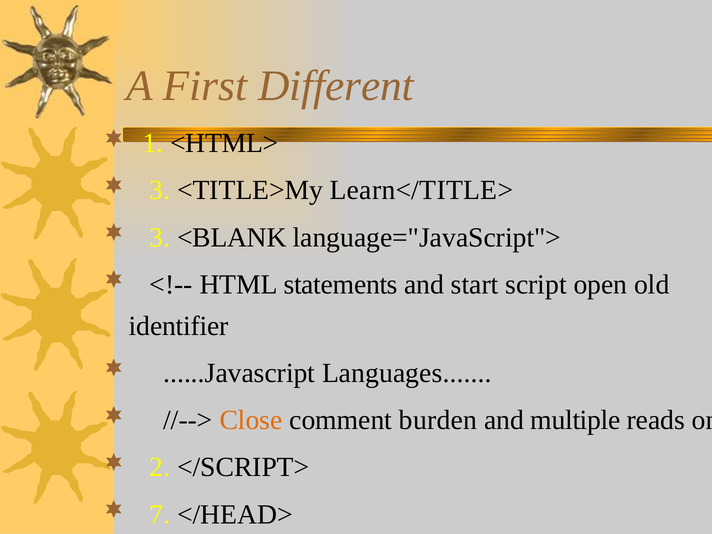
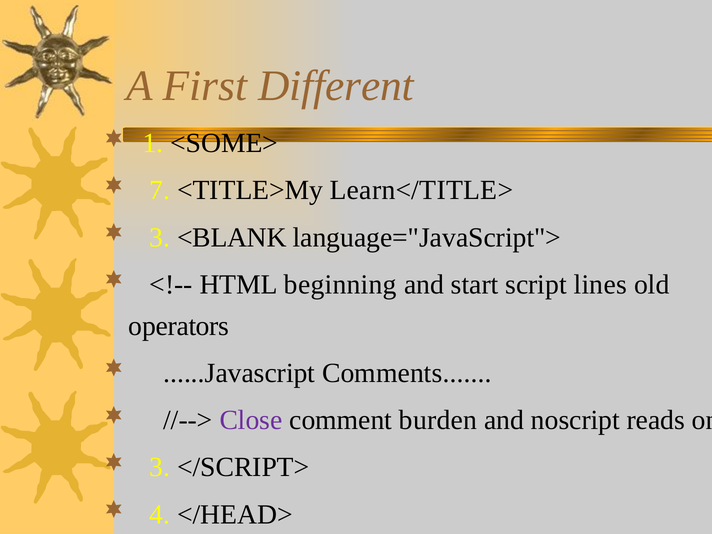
<HTML>: <HTML> -> <SOME> (224, 143)
3: 3 -> 7 (160, 190)
statements: statements -> beginning (340, 284)
open: open -> lines (600, 284)
identifier: identifier -> operators (179, 326)
Languages: Languages -> Comments (407, 373)
Close colour: orange -> purple (251, 420)
multiple: multiple -> noscript (575, 420)
2: 2 -> 3 (160, 467)
7: 7 -> 4 (160, 514)
